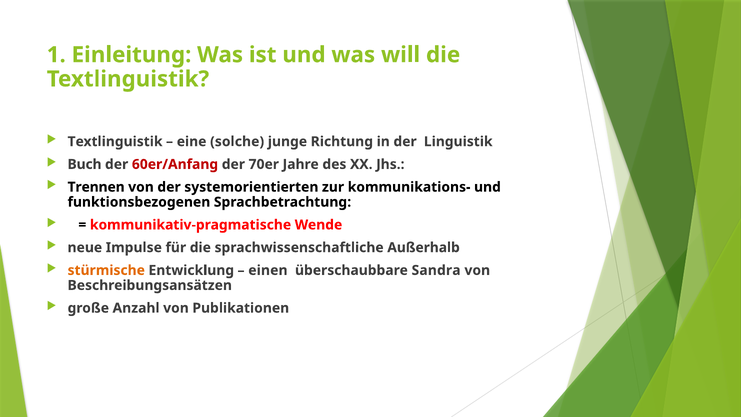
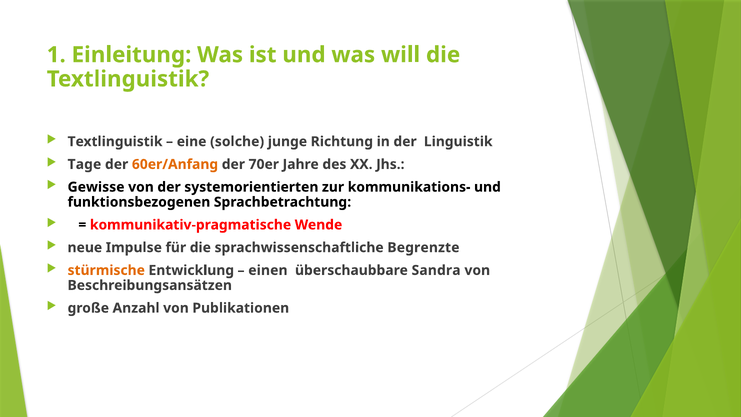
Buch: Buch -> Tage (84, 164)
60er/Anfang colour: red -> orange (175, 164)
Trennen: Trennen -> Gewisse (96, 187)
Außerhalb: Außerhalb -> Begrenzte (423, 247)
